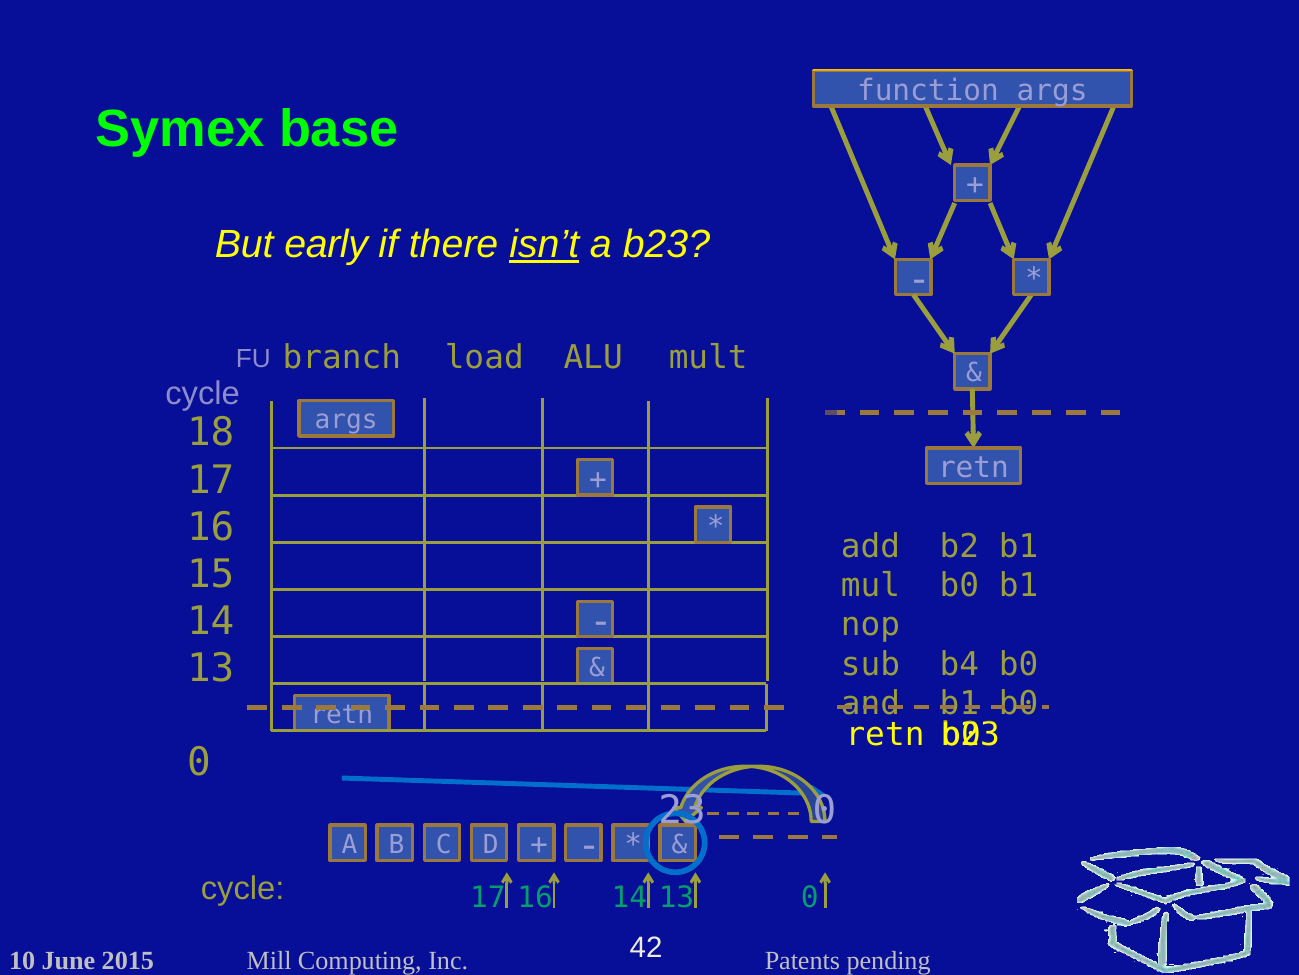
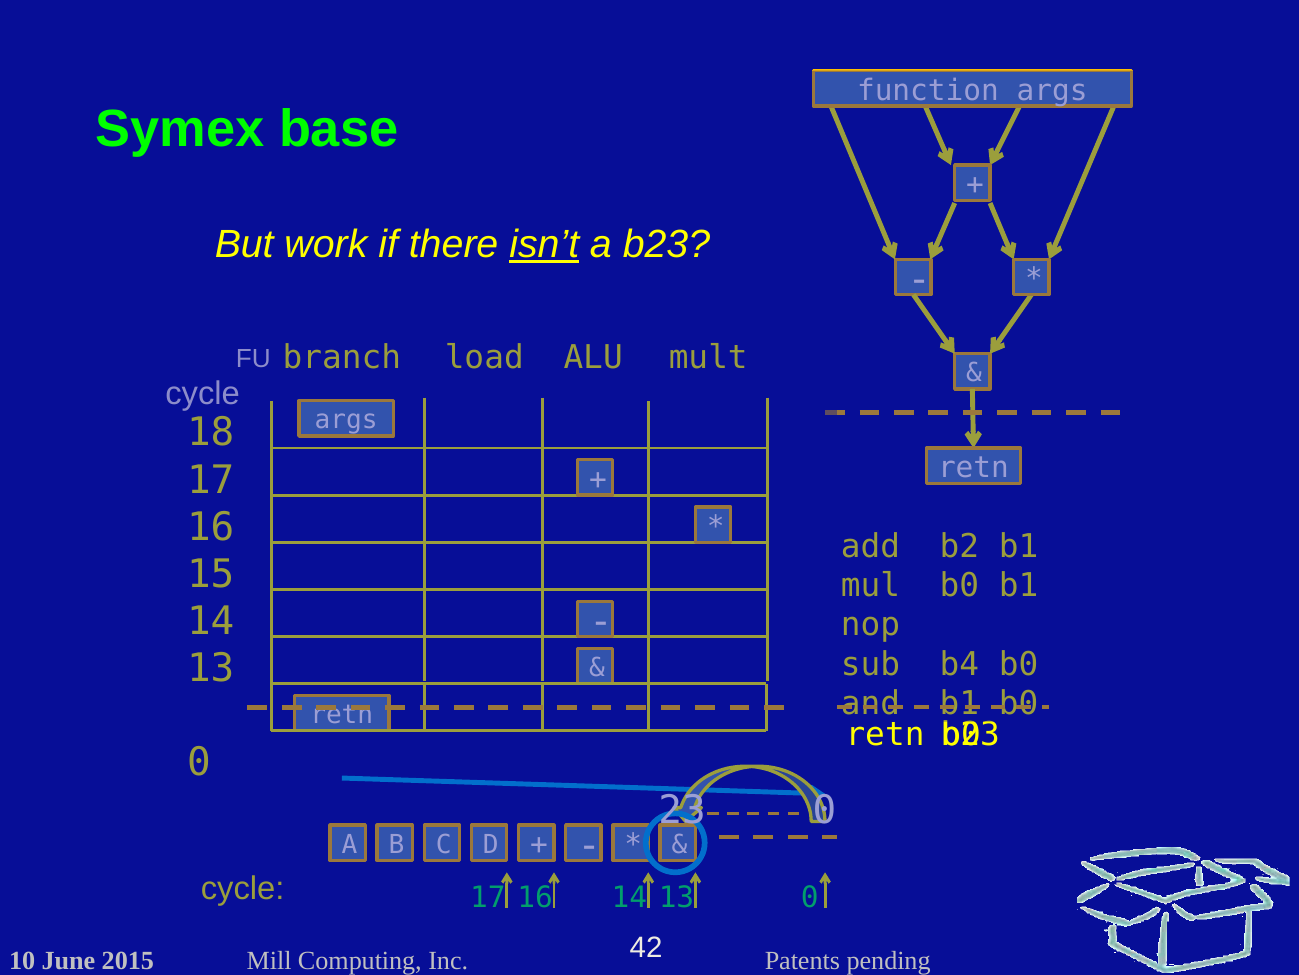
early: early -> work (326, 244)
